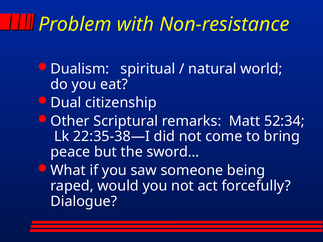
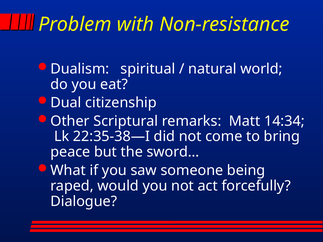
52:34: 52:34 -> 14:34 (284, 121)
